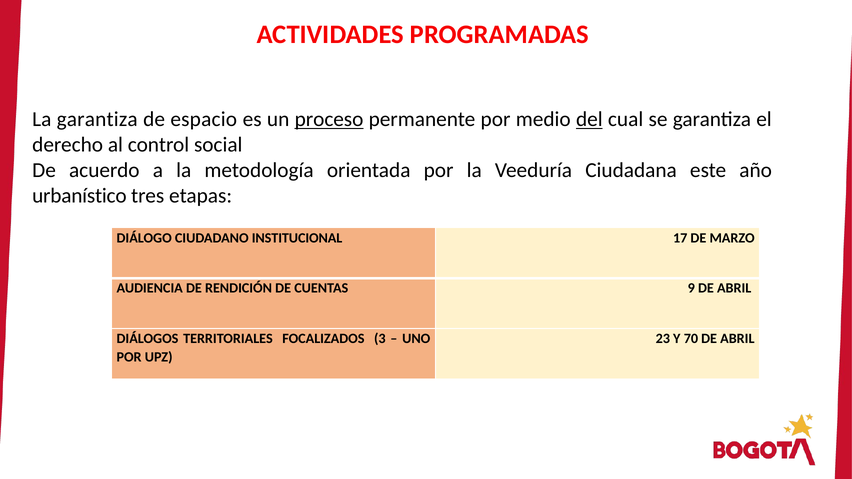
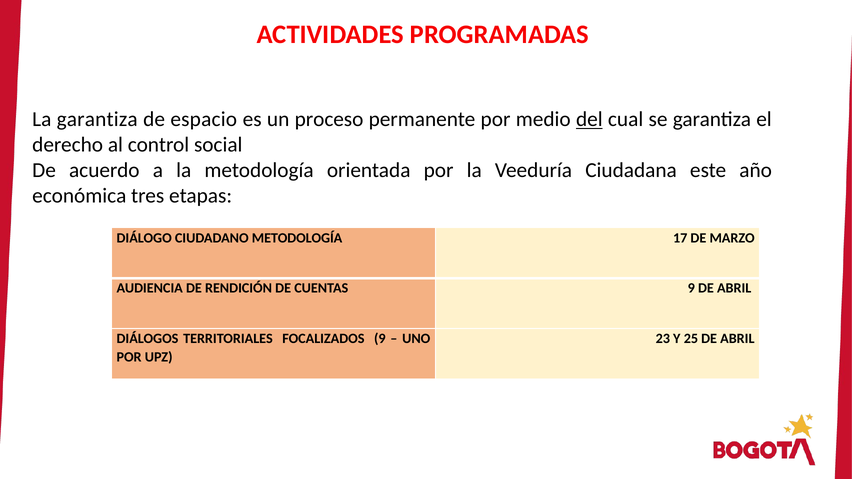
proceso underline: present -> none (329, 119)
urbanístico: urbanístico -> económica (79, 196)
CIUDADANO INSTITUCIONAL: INSTITUCIONAL -> METODOLOGÍA (297, 238)
FOCALIZADOS 3: 3 -> 9 (380, 339)
70: 70 -> 25 (691, 339)
